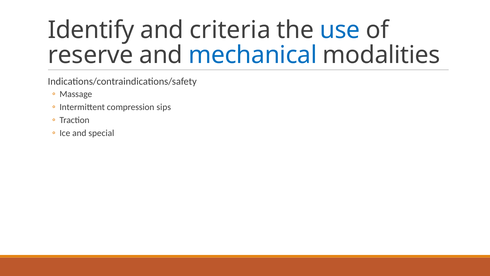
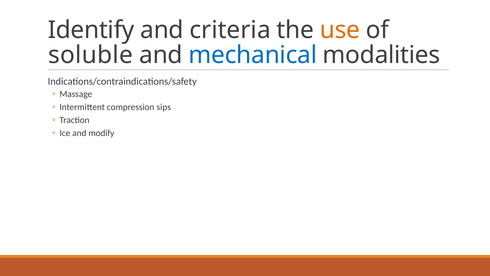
use colour: blue -> orange (340, 30)
reserve: reserve -> soluble (90, 55)
special: special -> modify (101, 133)
